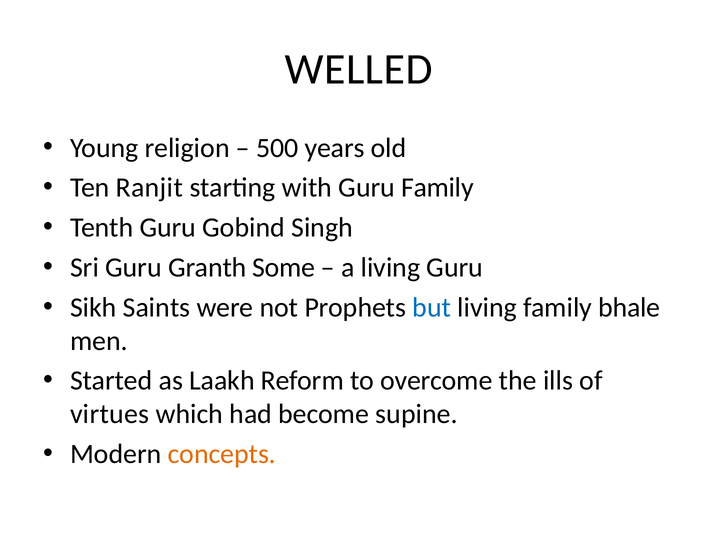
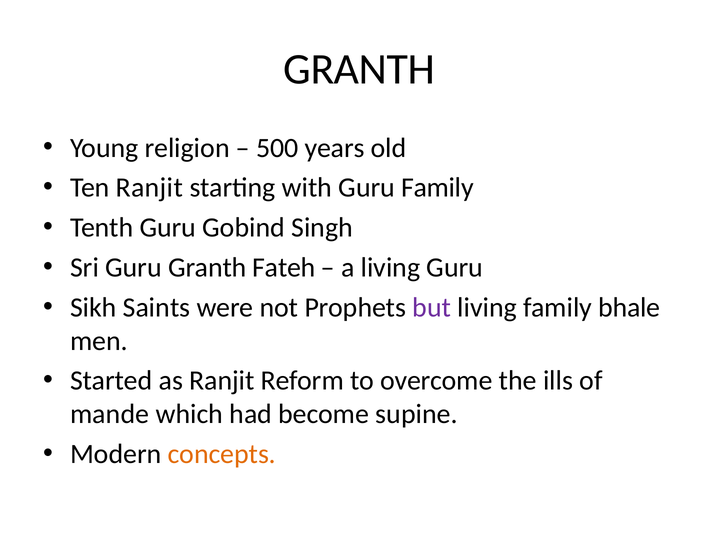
WELLED: WELLED -> GRANTH (359, 70)
Some: Some -> Fateh (284, 268)
but colour: blue -> purple (432, 308)
as Laakh: Laakh -> Ranjit (222, 381)
virtues: virtues -> mande (110, 415)
